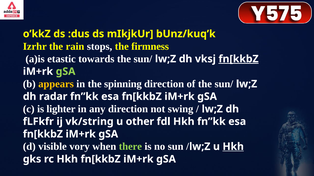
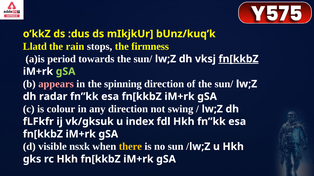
Izrhr: Izrhr -> Llatd (35, 47)
etastic: etastic -> period (62, 59)
appears colour: yellow -> pink (56, 84)
lighter: lighter -> colour (61, 109)
vk/string: vk/string -> vk/gksuk (90, 122)
other: other -> index (140, 122)
vory: vory -> nsxk (80, 147)
there colour: light green -> yellow (130, 147)
Hkh underline: present -> none (233, 147)
